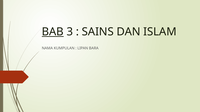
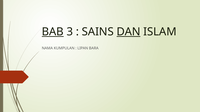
DAN underline: none -> present (129, 32)
